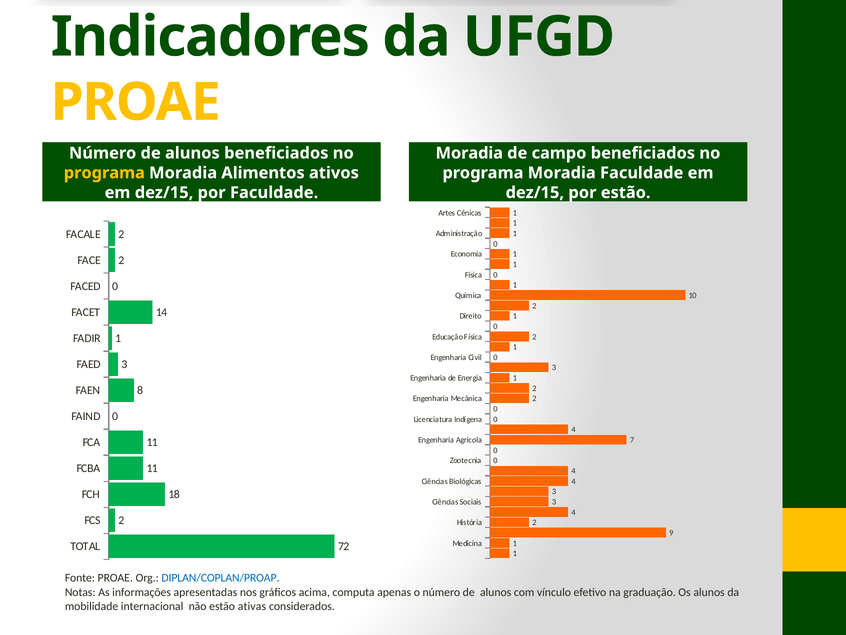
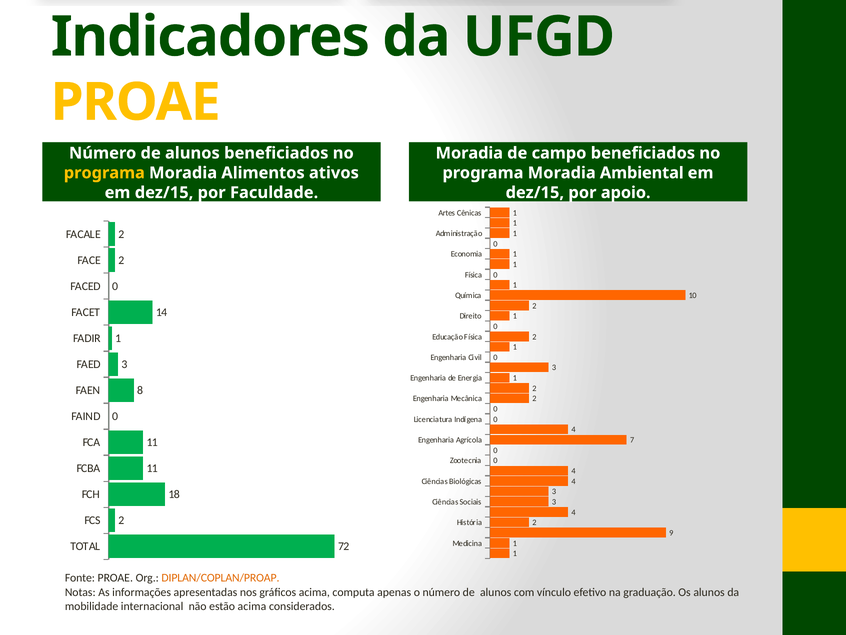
Moradia Faculdade: Faculdade -> Ambiental (642, 173)
por estão: estão -> apoio (626, 192)
DIPLAN/COPLAN/PROAP colour: blue -> orange (220, 578)
estão ativas: ativas -> acima (252, 606)
